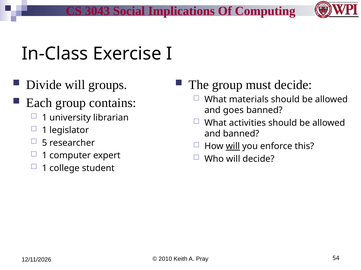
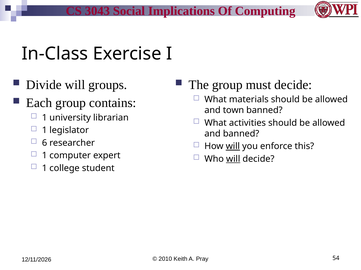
goes: goes -> town (233, 111)
5: 5 -> 6 (45, 143)
will underline: none -> present (233, 159)
